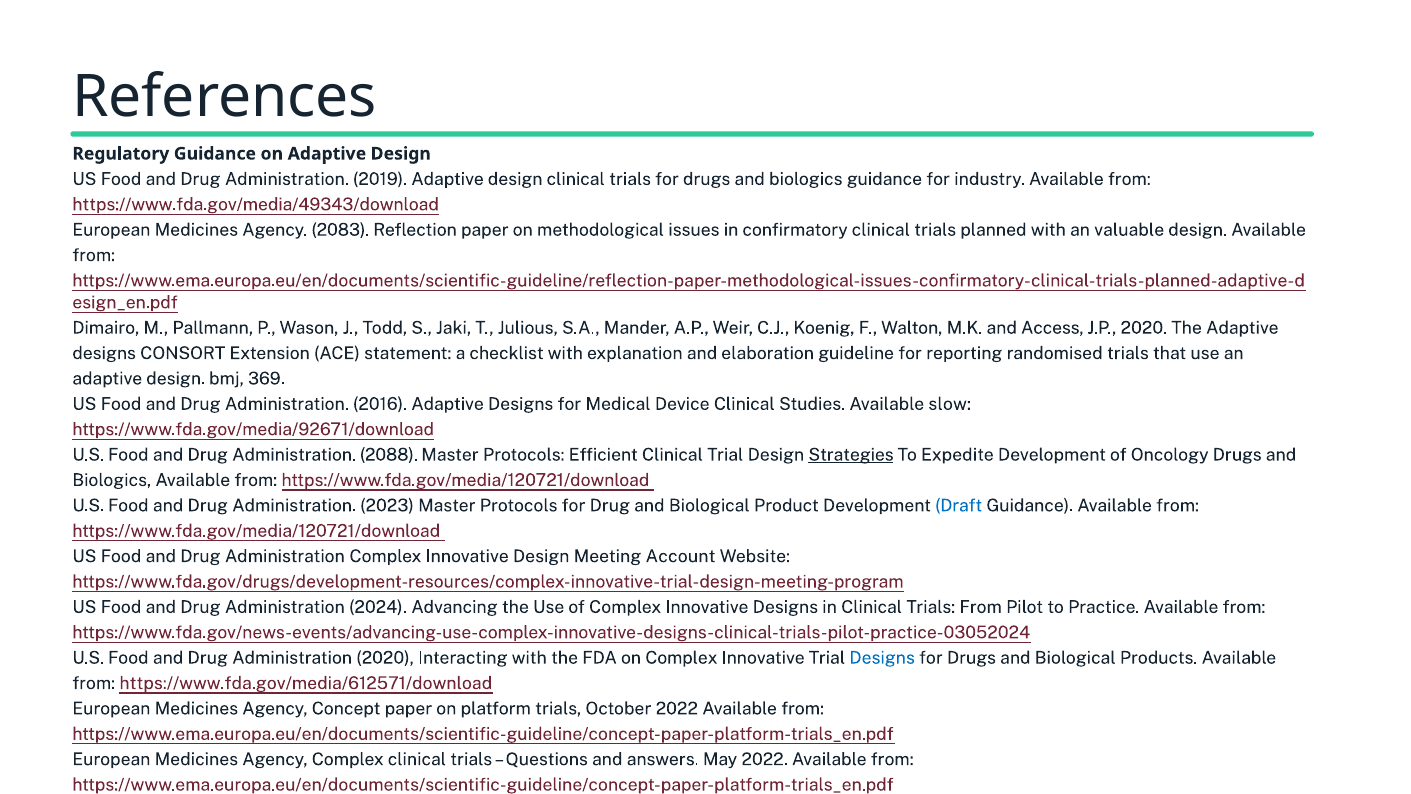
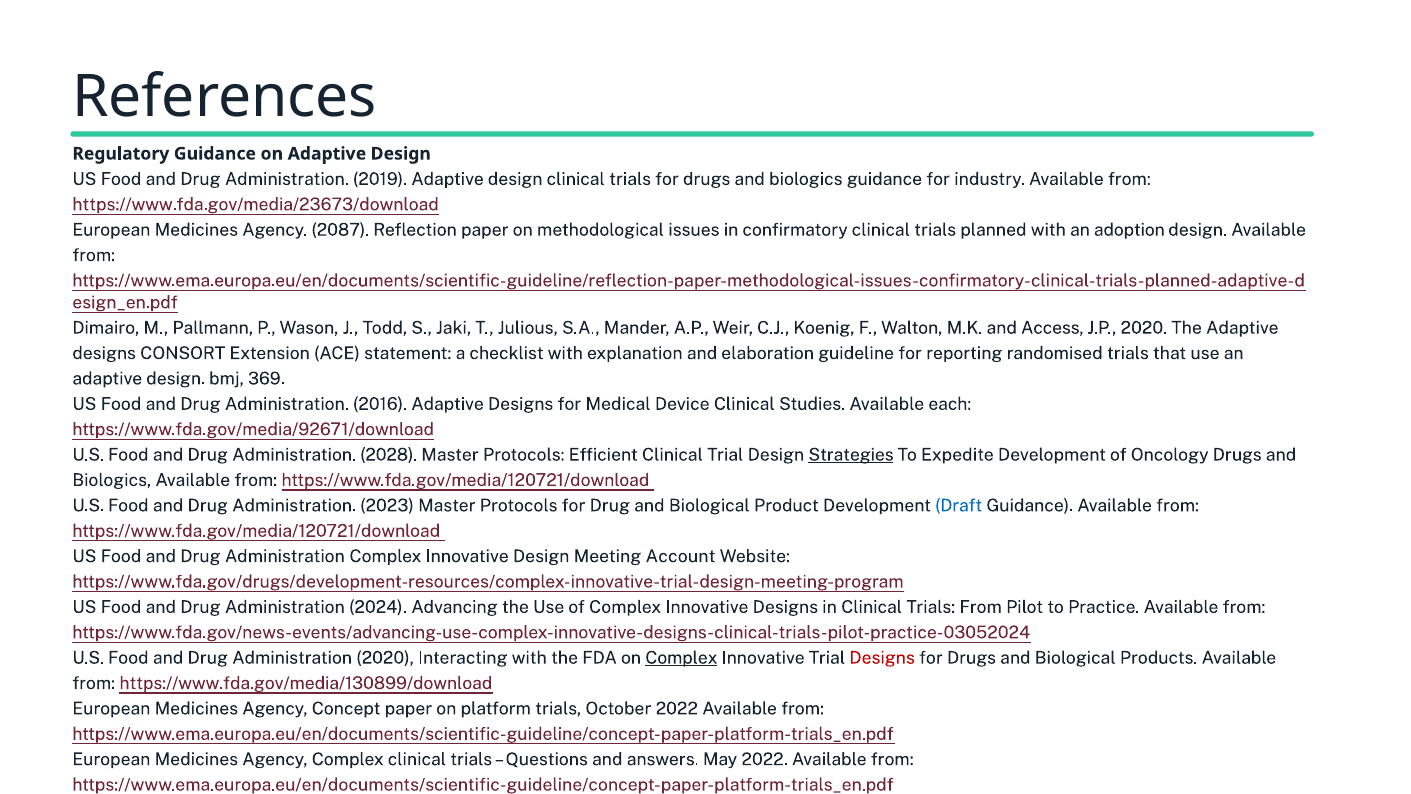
https://www.fda.gov/media/49343/download: https://www.fda.gov/media/49343/download -> https://www.fda.gov/media/23673/download (256, 204)
2083: 2083 -> 2087 (340, 230)
valuable: valuable -> adoption (1129, 230)
slow: slow -> each (950, 404)
2088: 2088 -> 2028 (389, 455)
Complex underline: none -> present (681, 658)
Designs colour: blue -> red (882, 658)
https://www.fda.gov/media/612571/download: https://www.fda.gov/media/612571/download -> https://www.fda.gov/media/130899/download (306, 683)
